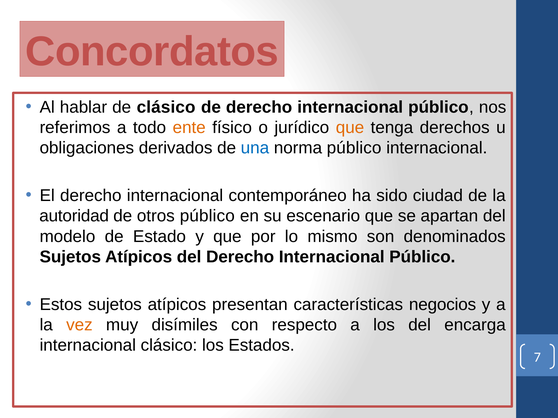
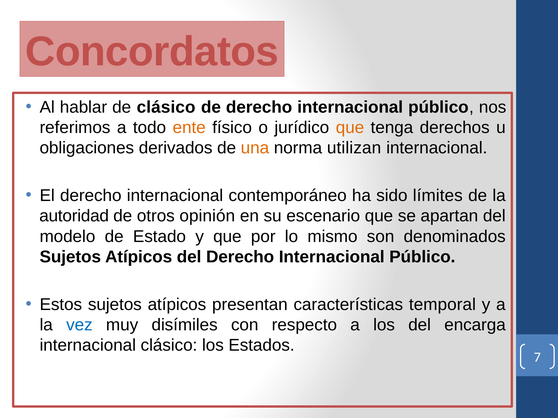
una colour: blue -> orange (255, 148)
norma público: público -> utilizan (354, 148)
ciudad: ciudad -> límites (438, 196)
otros público: público -> opinión (207, 216)
negocios: negocios -> temporal (442, 305)
vez colour: orange -> blue (79, 325)
